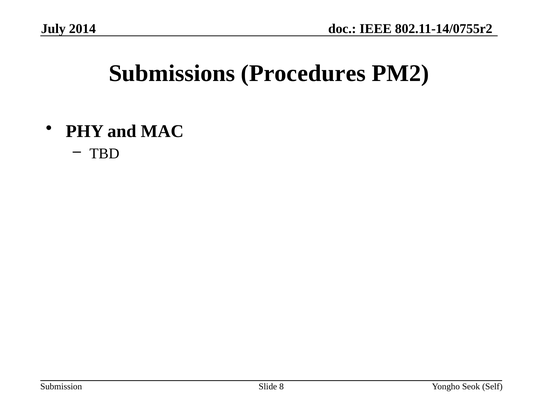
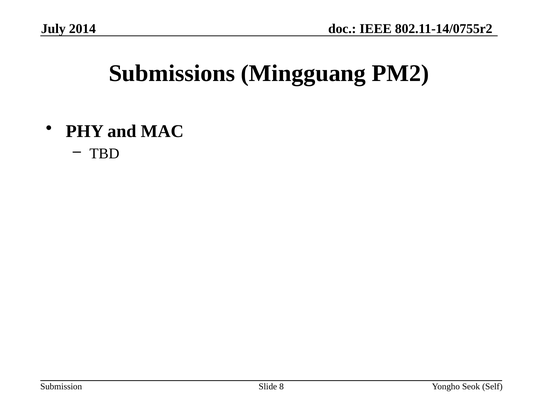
Procedures: Procedures -> Mingguang (303, 73)
